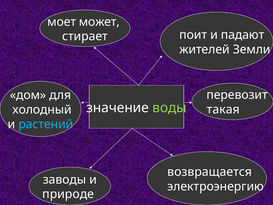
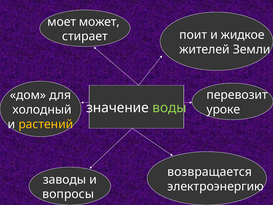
падают: падают -> жидкое (243, 35)
такая: такая -> уроке (223, 109)
растений colour: light blue -> yellow (46, 124)
природе: природе -> вопросы (68, 194)
